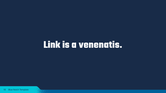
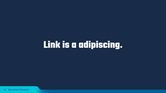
venenatis: venenatis -> adipiscing (101, 45)
